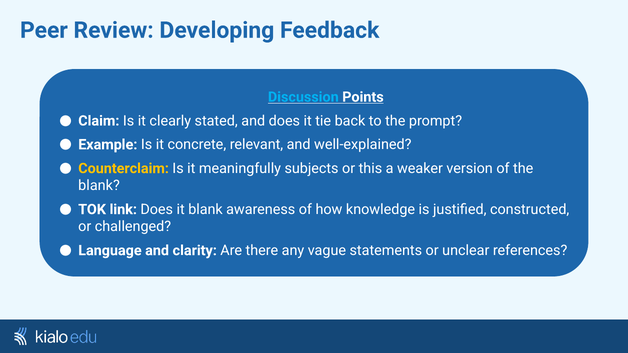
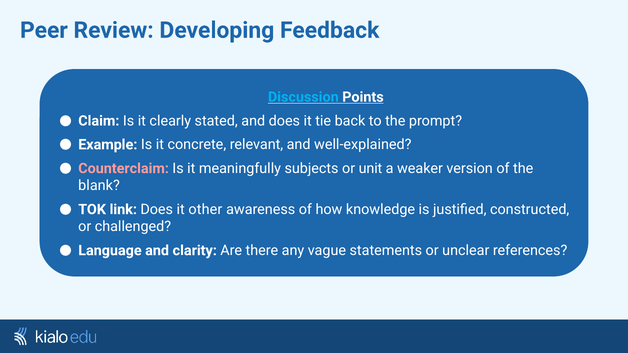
Counterclaim colour: yellow -> pink (124, 168)
this: this -> unit (370, 168)
it blank: blank -> other (205, 210)
